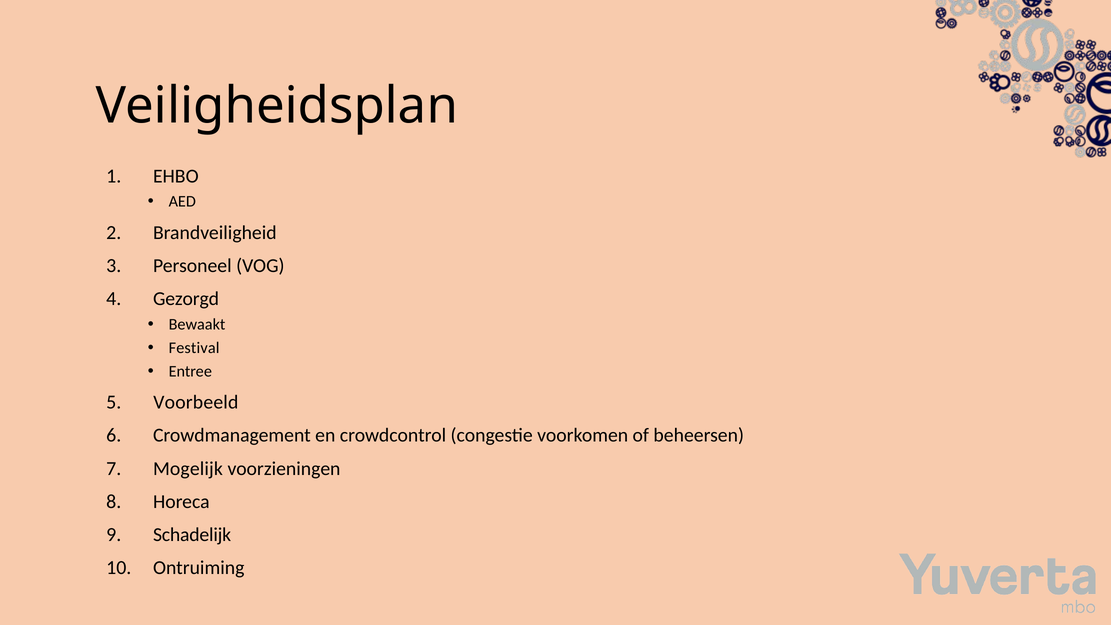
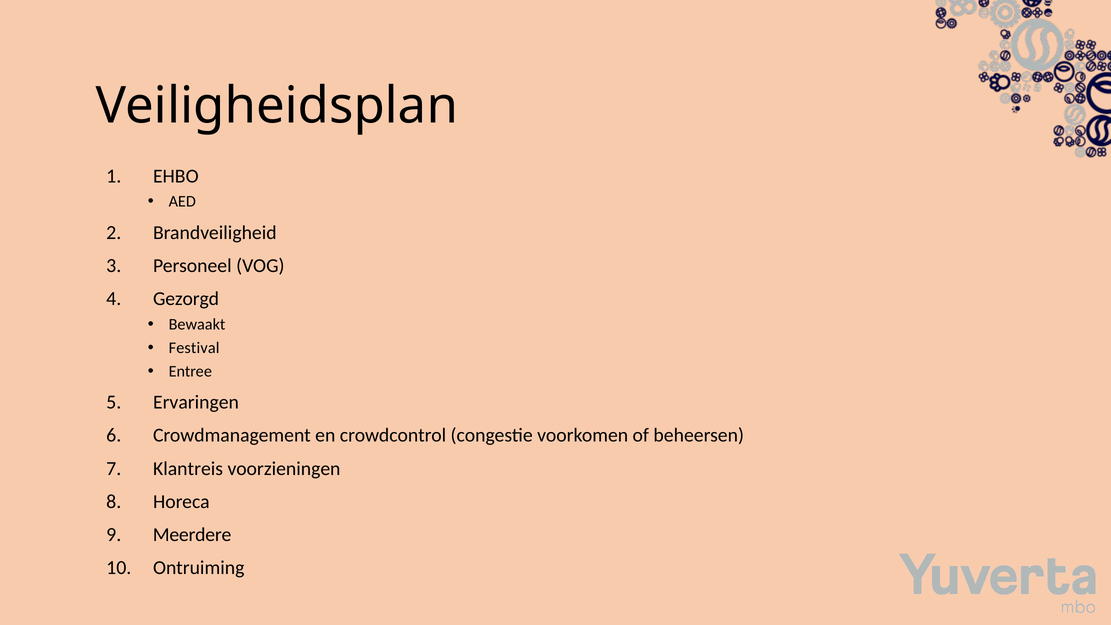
Voorbeeld: Voorbeeld -> Ervaringen (196, 402)
Mogelijk: Mogelijk -> Klantreis (188, 468)
Schadelijk: Schadelijk -> Meerdere (192, 535)
